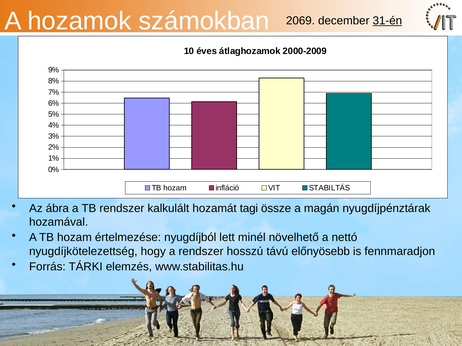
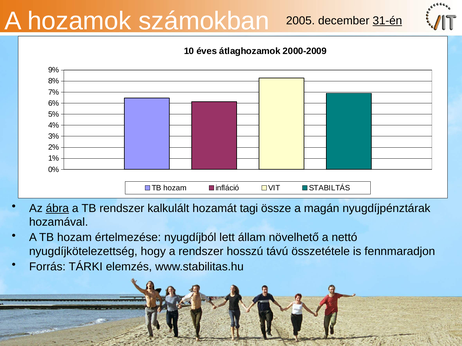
2069: 2069 -> 2005 (300, 21)
ábra underline: none -> present (57, 209)
minél: minél -> állam (252, 238)
előnyösebb: előnyösebb -> összetétele (321, 252)
